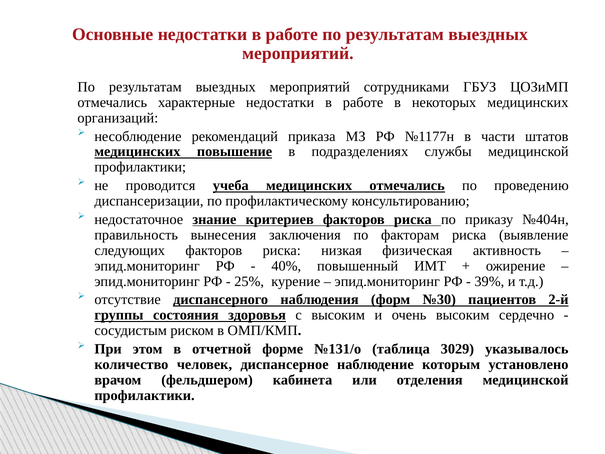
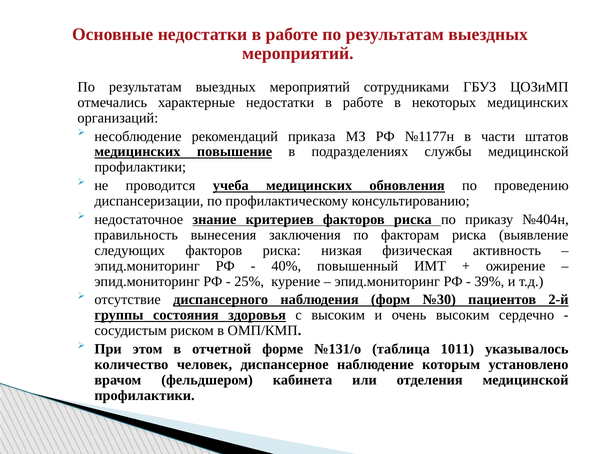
медицинских отмечались: отмечались -> обновления (407, 186)
3029: 3029 -> 1011 (457, 349)
